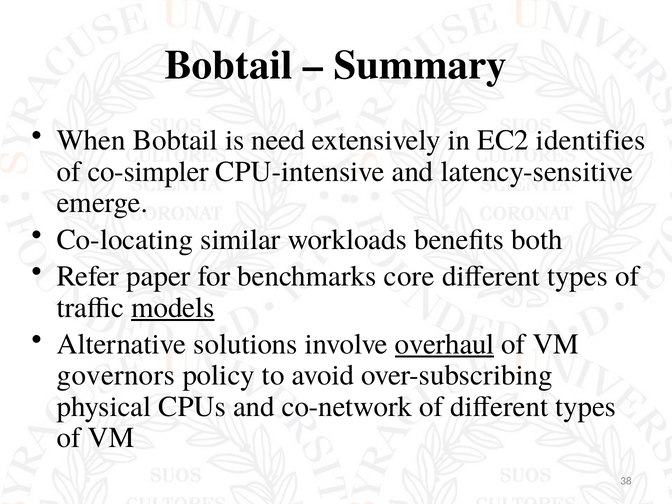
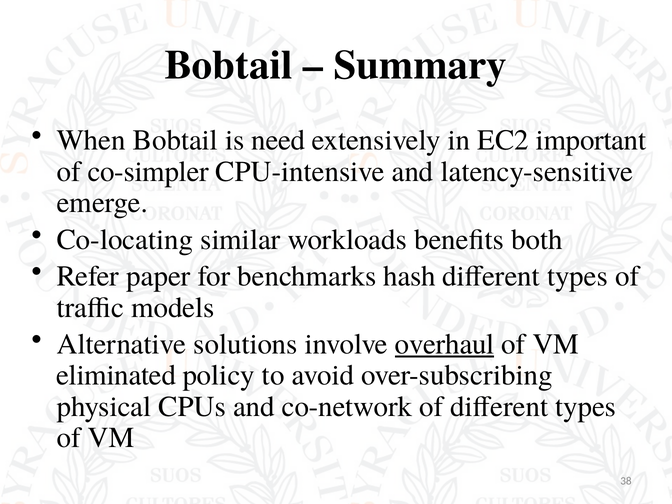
identifies: identifies -> important (591, 140)
core: core -> hash (410, 276)
models underline: present -> none (173, 307)
governors: governors -> eliminated (116, 375)
